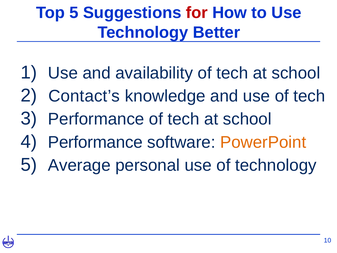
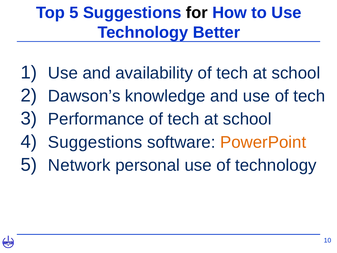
for colour: red -> black (197, 13)
Contact’s: Contact’s -> Dawson’s (84, 96)
Performance: Performance -> Suggestions (95, 142)
Average: Average -> Network (79, 165)
